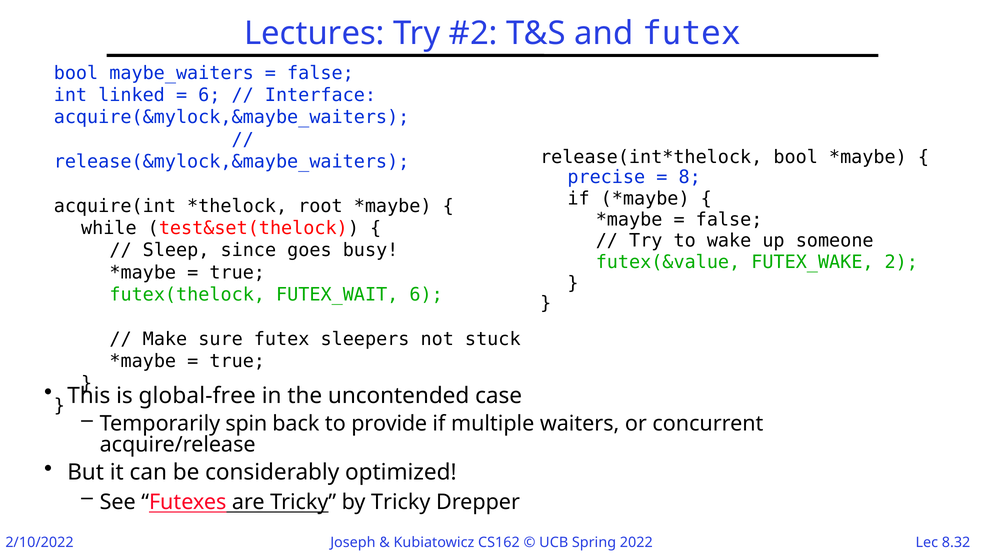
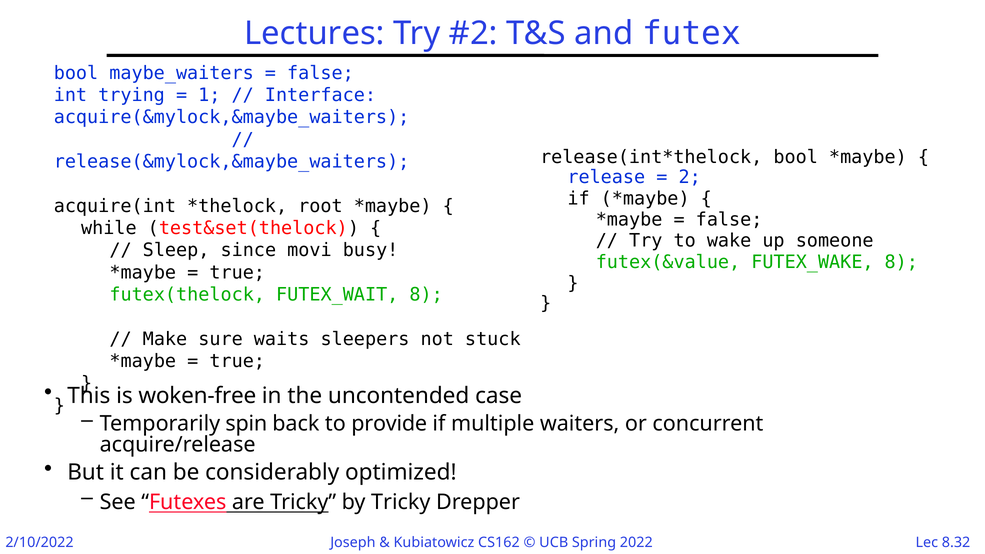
linked: linked -> trying (132, 95)
6: 6 -> 1 (209, 95)
precise: precise -> release (606, 177)
8: 8 -> 2 (690, 177)
goes: goes -> movi (309, 250)
FUTEX_WAKE 2: 2 -> 8 (901, 262)
FUTEX_WAIT 6: 6 -> 8 (426, 295)
sure futex: futex -> waits (282, 339)
global-free: global-free -> woken-free (197, 396)
